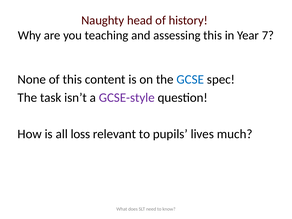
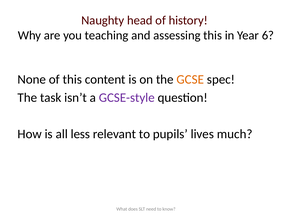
7: 7 -> 6 (268, 35)
GCSE colour: blue -> orange (190, 79)
loss: loss -> less (80, 134)
